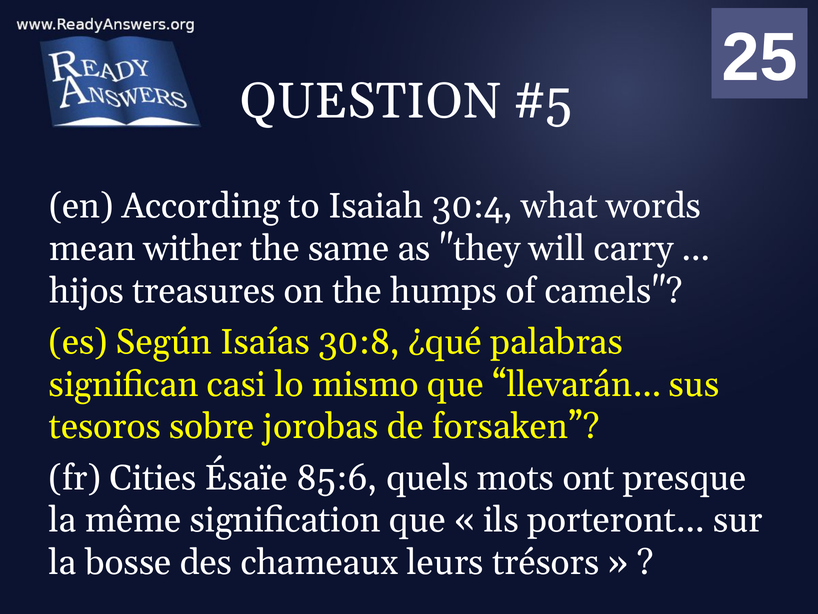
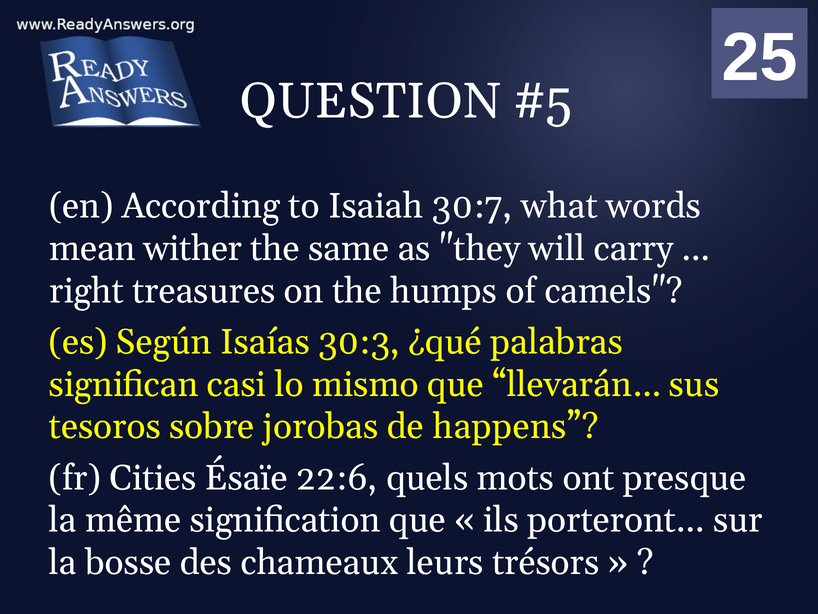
30:4: 30:4 -> 30:7 (472, 206)
hijos: hijos -> right (87, 291)
30:8: 30:8 -> 30:3 (359, 342)
forsaken: forsaken -> happens (516, 426)
85:6: 85:6 -> 22:6 (337, 477)
